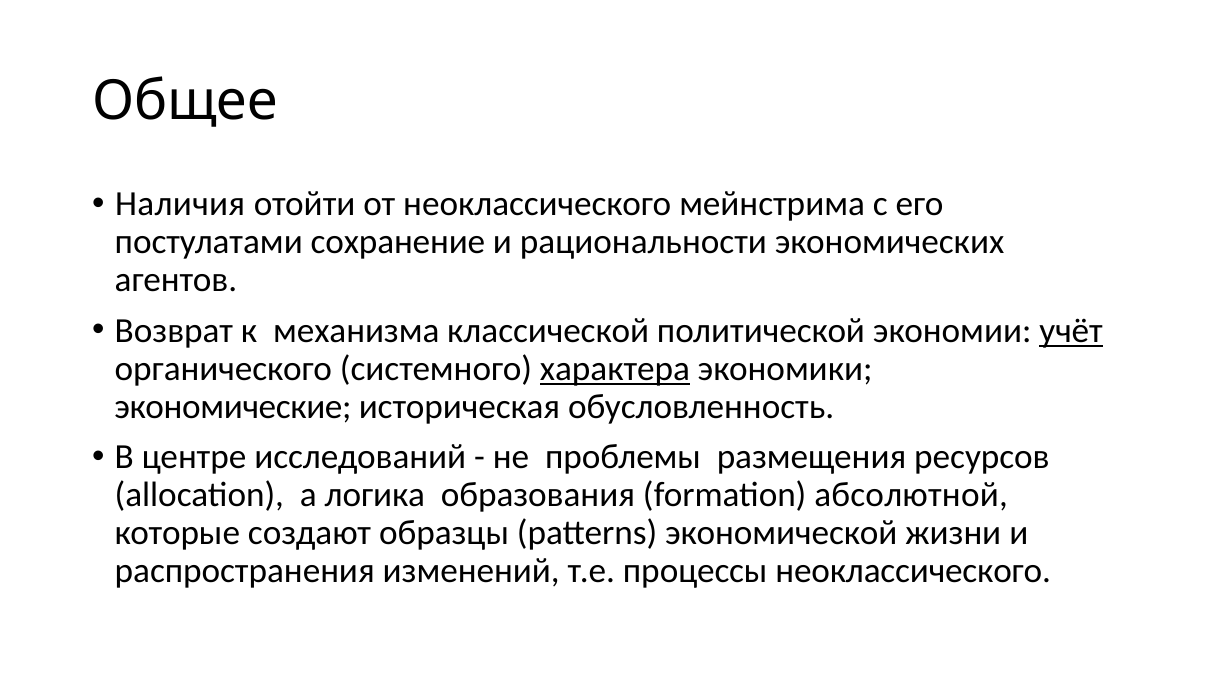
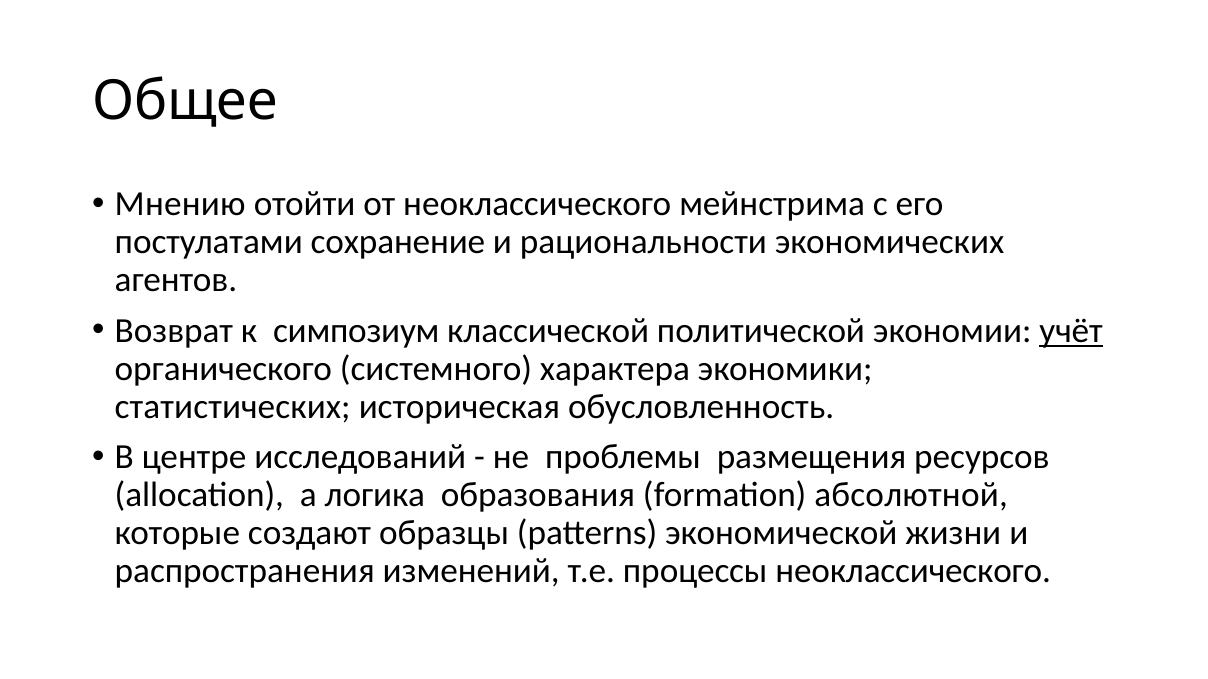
Наличия: Наличия -> Мнению (180, 204)
механизма: механизма -> симпозиум (356, 331)
характера underline: present -> none (615, 369)
экономические: экономические -> статистических (233, 407)
